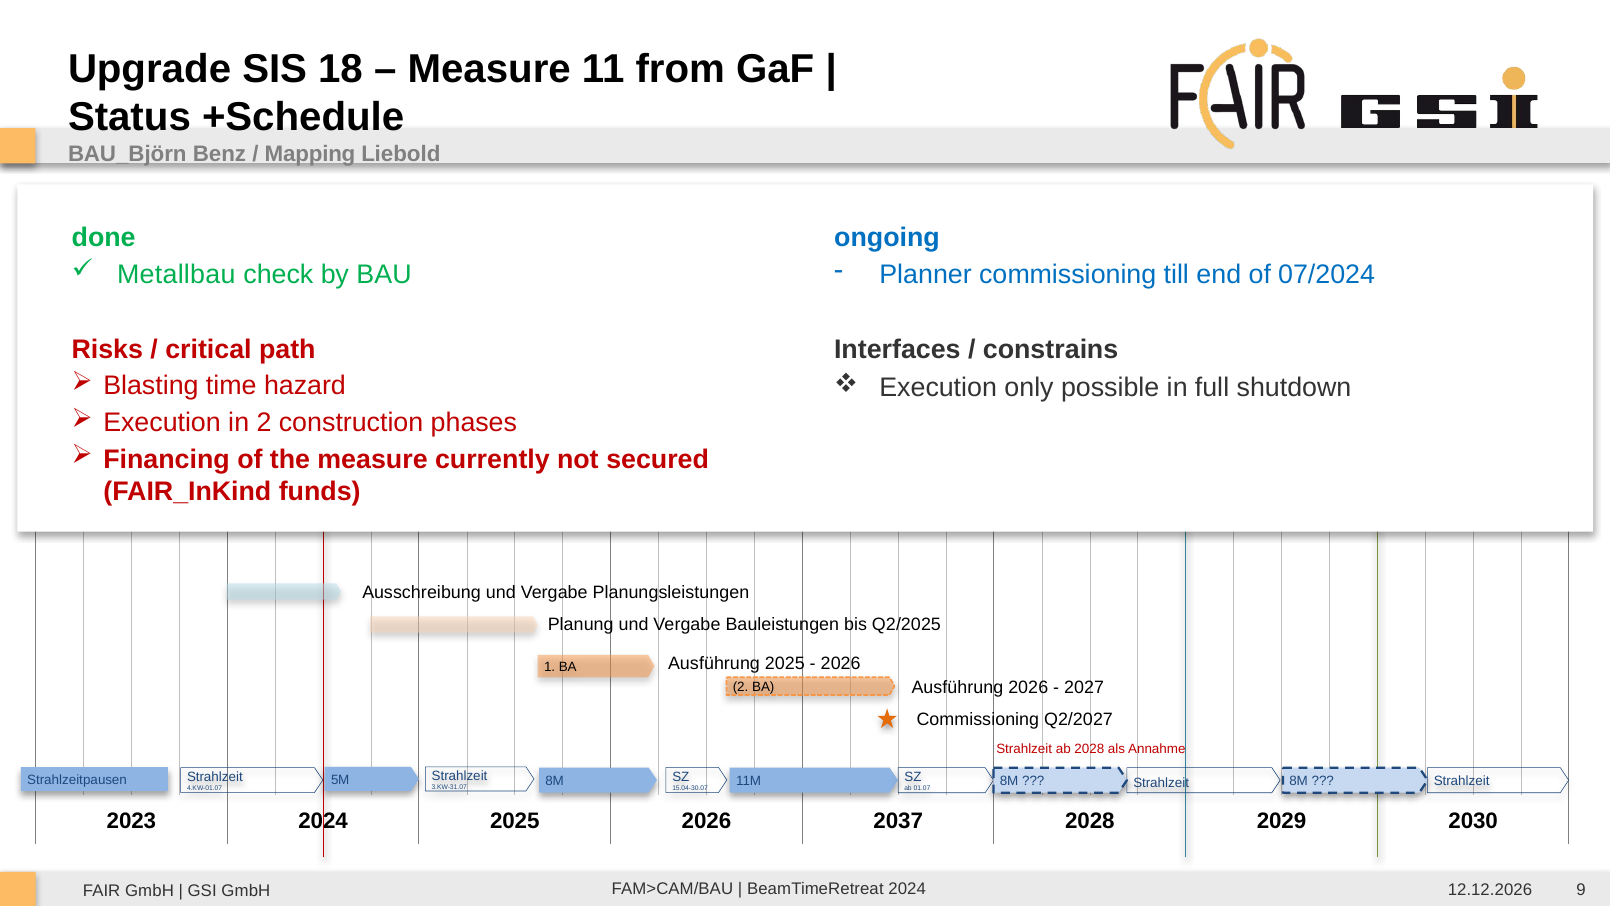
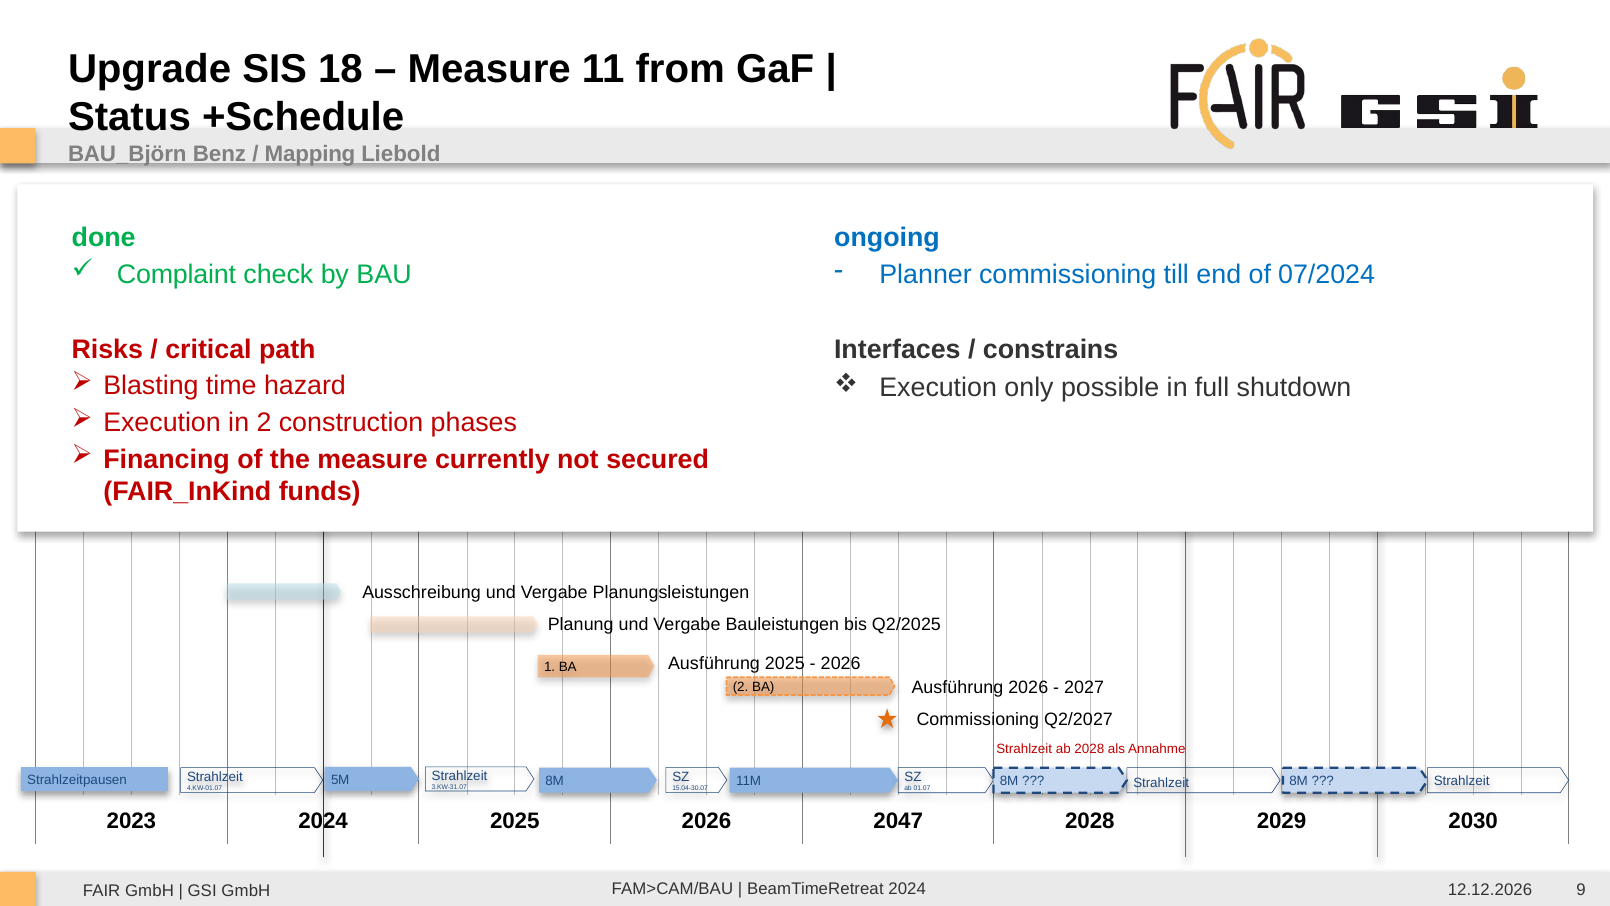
Metallbau: Metallbau -> Complaint (177, 275)
2037: 2037 -> 2047 (898, 821)
